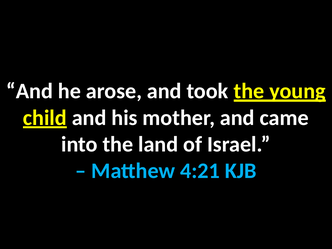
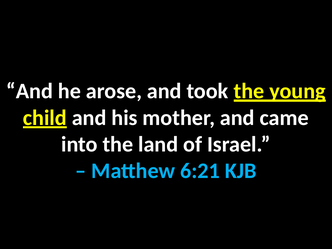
4:21: 4:21 -> 6:21 (200, 171)
